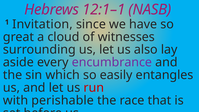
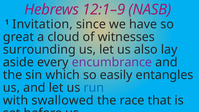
12:1–1: 12:1–1 -> 12:1–9 (104, 10)
run colour: red -> blue (94, 88)
perishable: perishable -> swallowed (63, 100)
